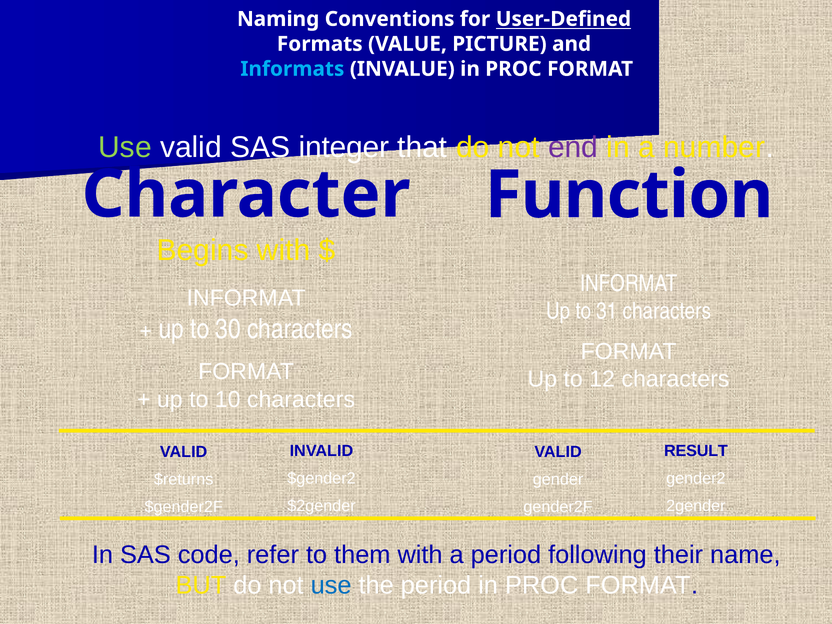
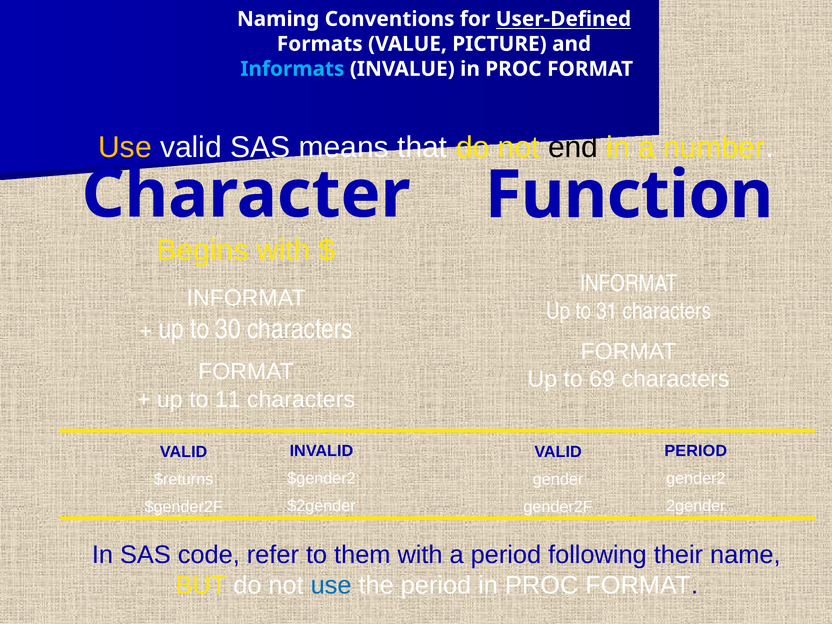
Use colour: light green -> yellow (125, 147)
integer: integer -> means (344, 147)
end colour: purple -> black (573, 147)
12: 12 -> 69 (602, 379)
10: 10 -> 11 (228, 399)
RESULT: RESULT -> PERIOD (696, 451)
